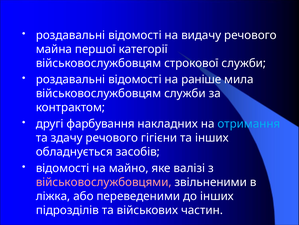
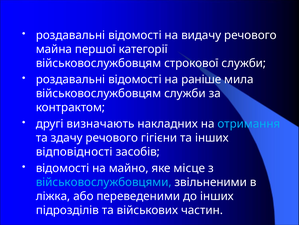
фарбування: фарбування -> визначають (101, 123)
обладнується: обладнується -> відповідності (74, 151)
валізі: валізі -> місце (189, 168)
військовослужбовцями colour: pink -> light blue (104, 182)
